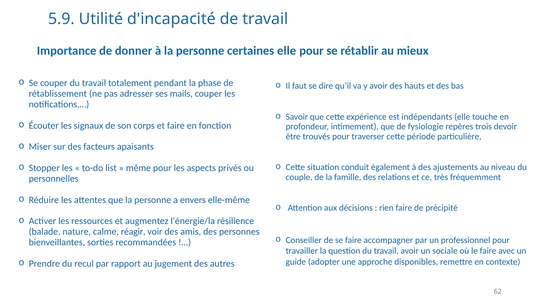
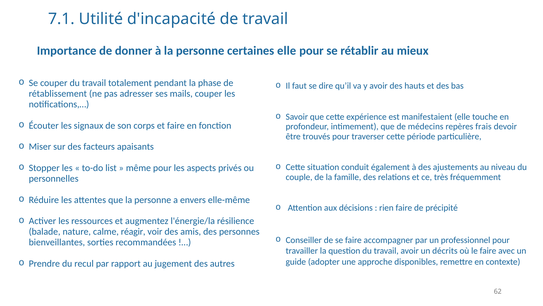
5.9: 5.9 -> 7.1 (62, 19)
indépendants: indépendants -> manifestaient (427, 117)
fysiologie: fysiologie -> médecins (426, 126)
trois: trois -> frais (483, 126)
sociale: sociale -> décrits (445, 251)
